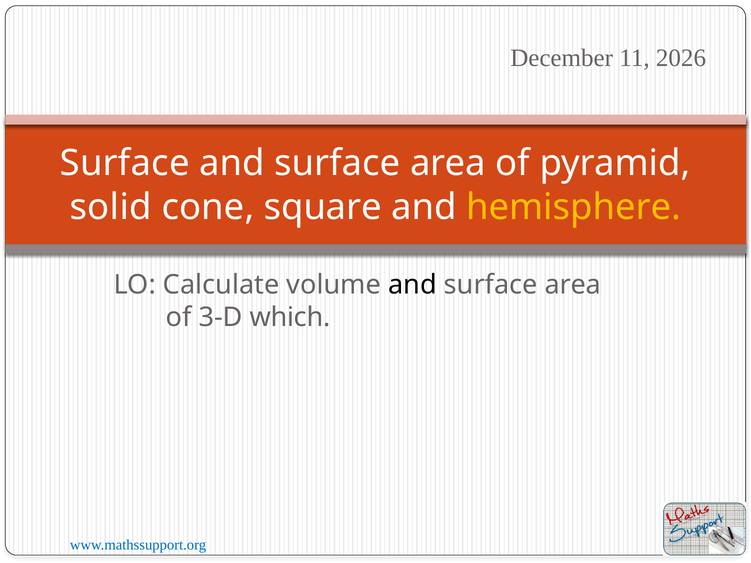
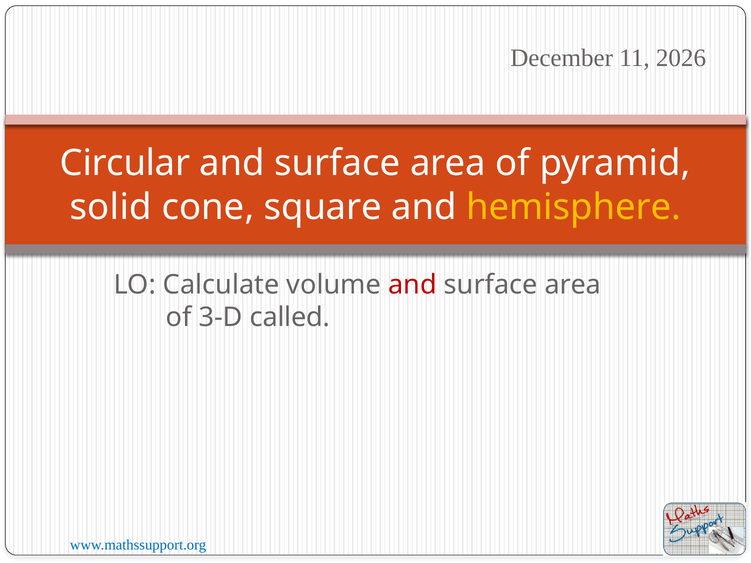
Surface: Surface -> Circular (125, 163)
and colour: black -> red (412, 285)
which: which -> called (290, 317)
